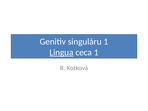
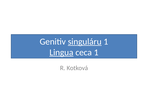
singuláru underline: none -> present (85, 42)
